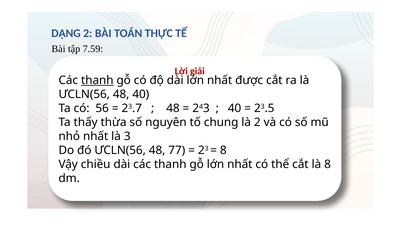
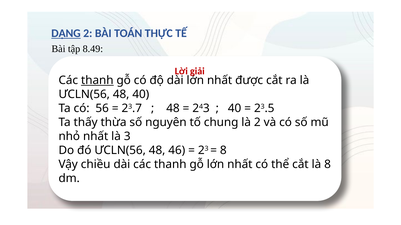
DẠNG underline: none -> present (66, 34)
7.59: 7.59 -> 8.49 (93, 49)
77: 77 -> 46 (177, 151)
